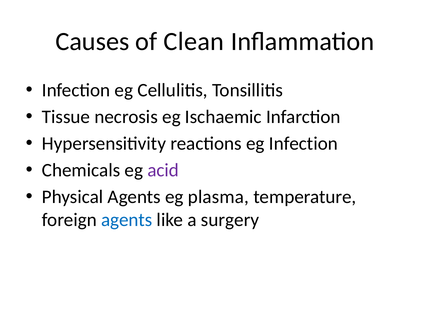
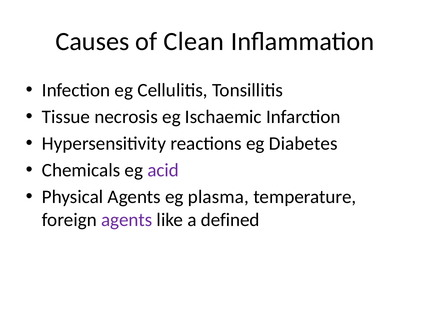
eg Infection: Infection -> Diabetes (303, 144)
agents colour: blue -> purple (127, 220)
surgery: surgery -> defined (230, 220)
